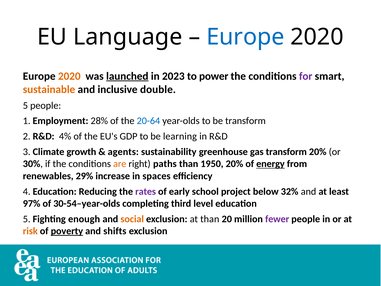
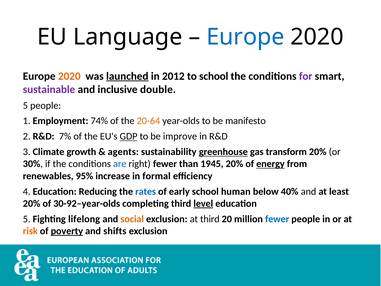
2023: 2023 -> 2012 (173, 76)
to power: power -> school (214, 76)
sustainable colour: orange -> purple (49, 89)
28%: 28% -> 74% (99, 121)
20-64 colour: blue -> orange (148, 121)
be transform: transform -> manifesto (245, 121)
4%: 4% -> 7% (65, 136)
GDP underline: none -> present (129, 136)
learning: learning -> improve (180, 136)
greenhouse underline: none -> present (223, 152)
are colour: orange -> blue (120, 164)
right paths: paths -> fewer (165, 164)
1950: 1950 -> 1945 (212, 164)
29%: 29% -> 95% (84, 176)
spaces: spaces -> formal (156, 176)
rates colour: purple -> blue (146, 191)
project: project -> human (236, 191)
32%: 32% -> 40% (290, 191)
97%: 97% -> 20% (32, 203)
30-54–year-olds: 30-54–year-olds -> 30-92–year-olds (87, 203)
level underline: none -> present (203, 203)
enough: enough -> lifelong (84, 219)
at than: than -> third (210, 219)
fewer colour: purple -> blue (277, 219)
